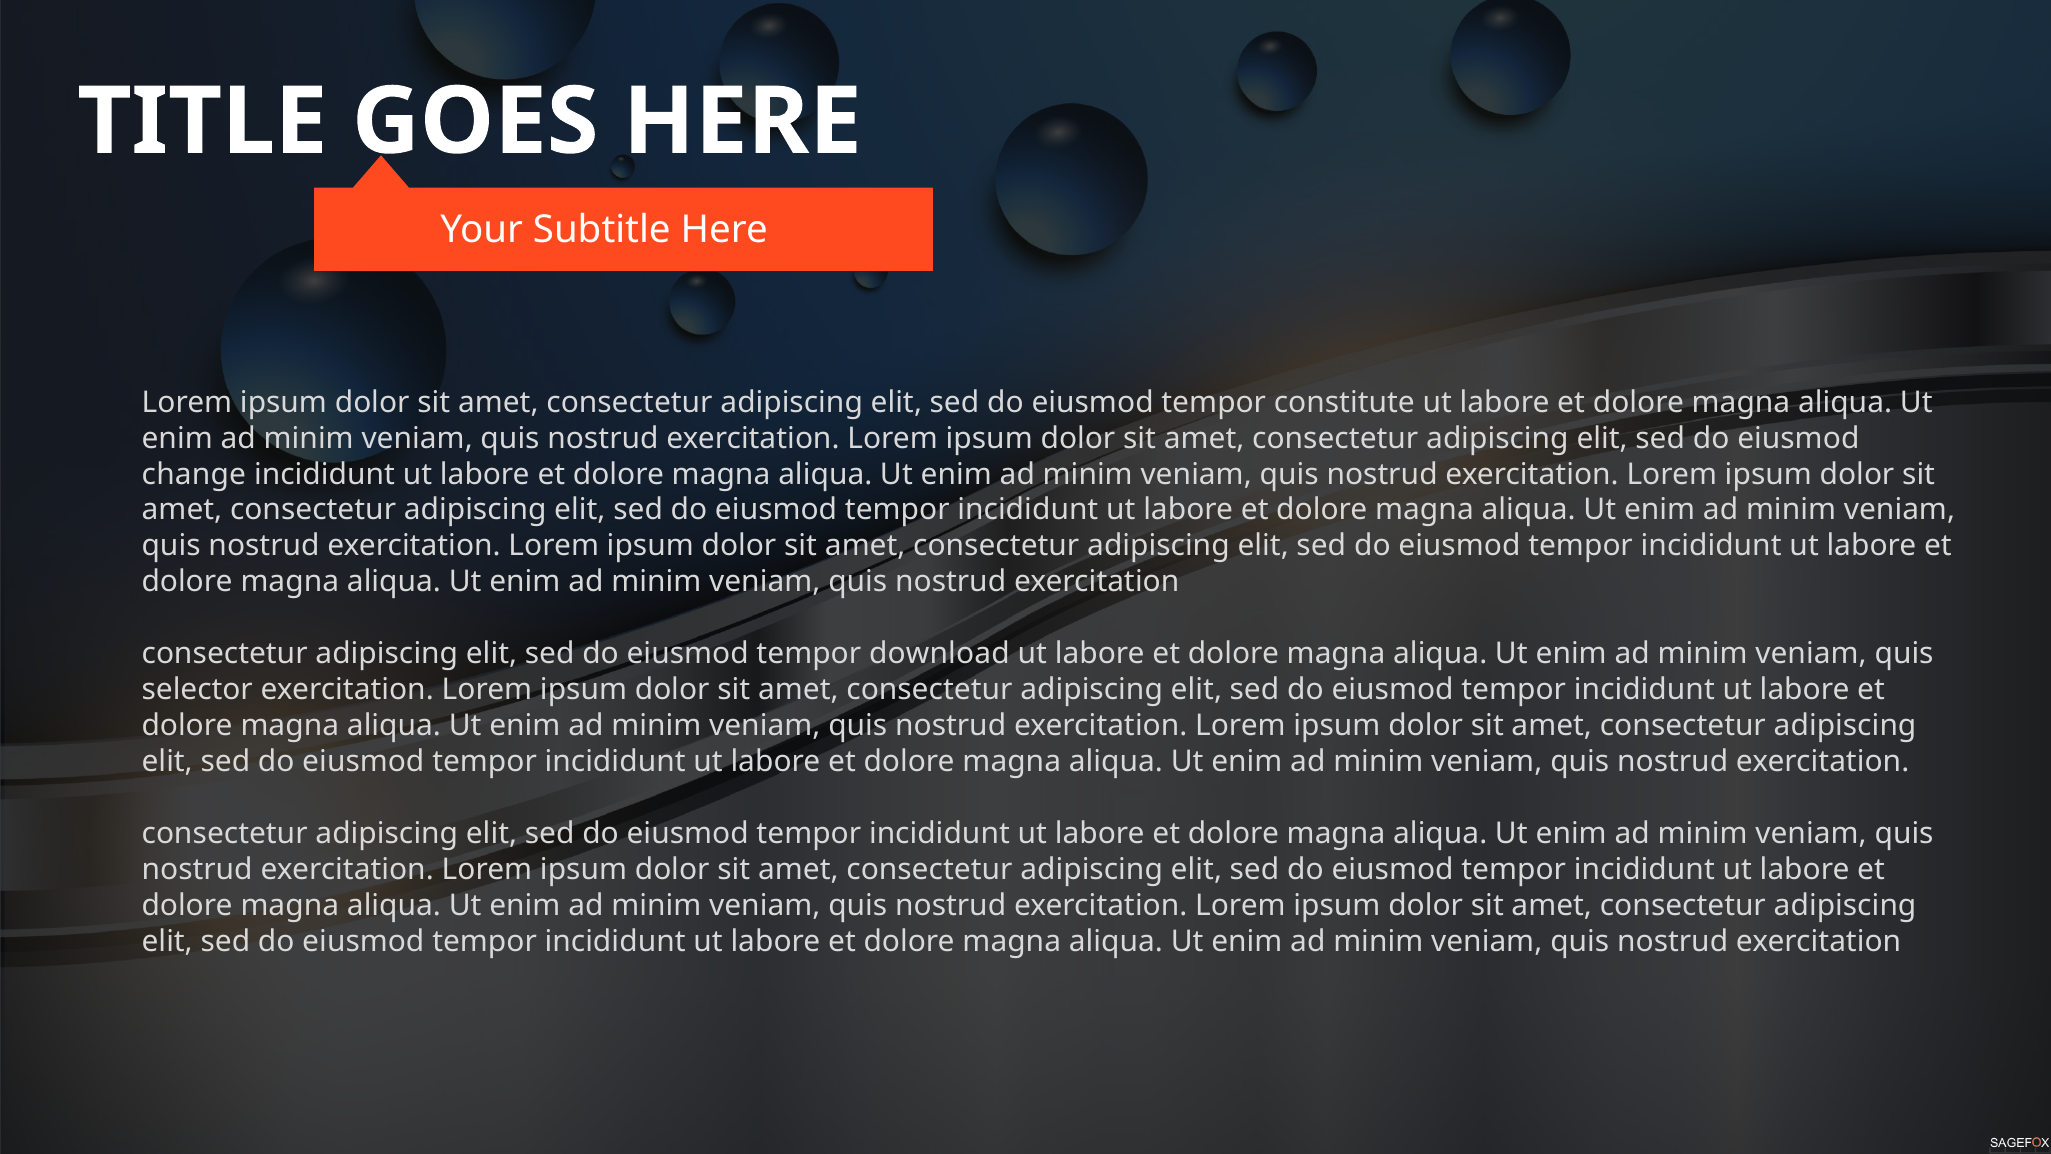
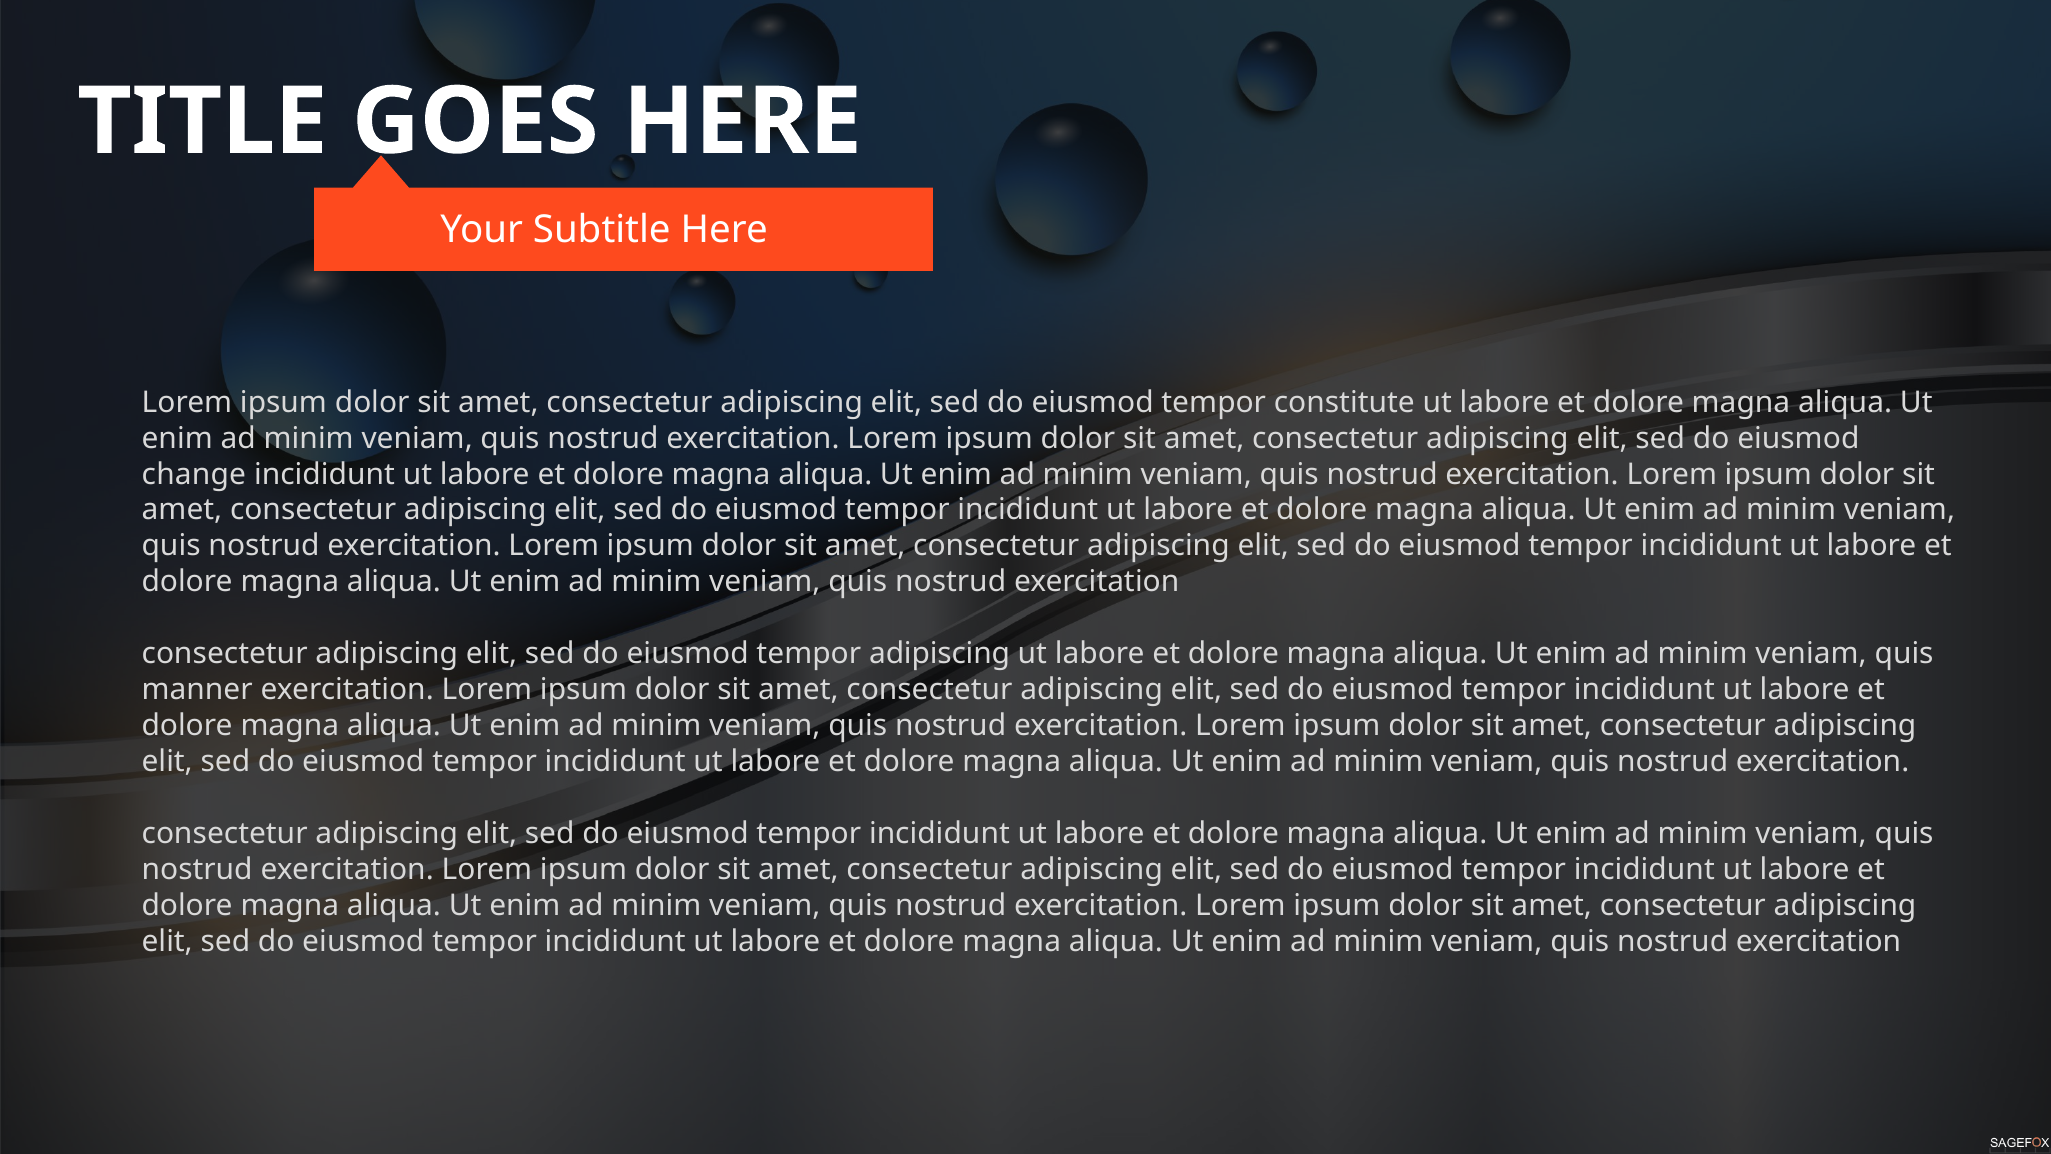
tempor download: download -> adipiscing (940, 654)
selector: selector -> manner (197, 690)
